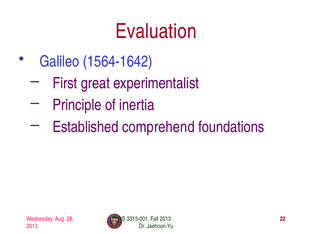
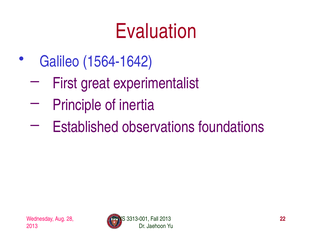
comprehend: comprehend -> observations (158, 127)
